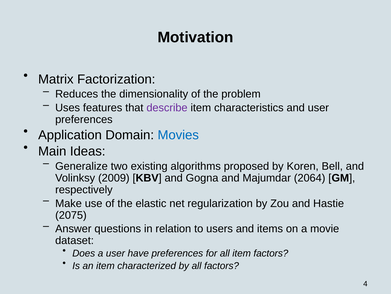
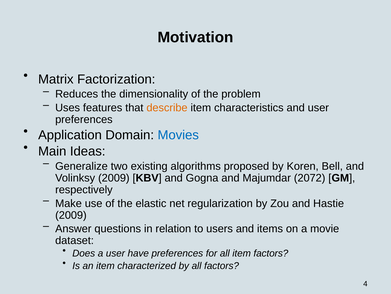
describe colour: purple -> orange (167, 108)
2064: 2064 -> 2072 (310, 177)
2075: 2075 -> 2009 (71, 215)
